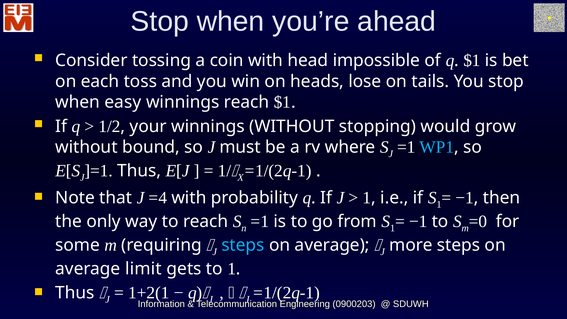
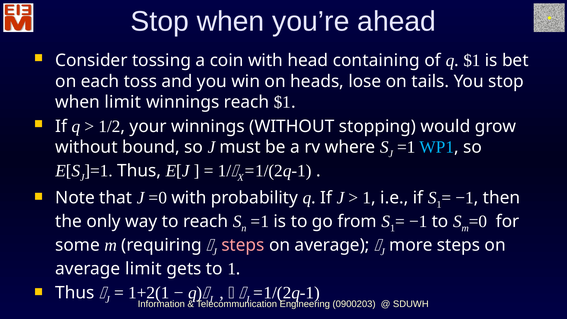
impossible: impossible -> containing (376, 61)
when easy: easy -> limit (123, 102)
J =4: =4 -> =0 (158, 198)
steps colour: light blue -> pink (243, 245)
